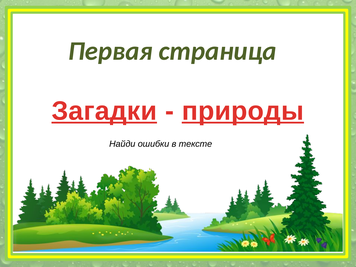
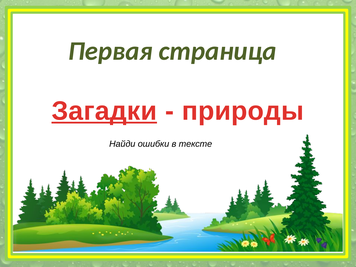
природы underline: present -> none (243, 111)
